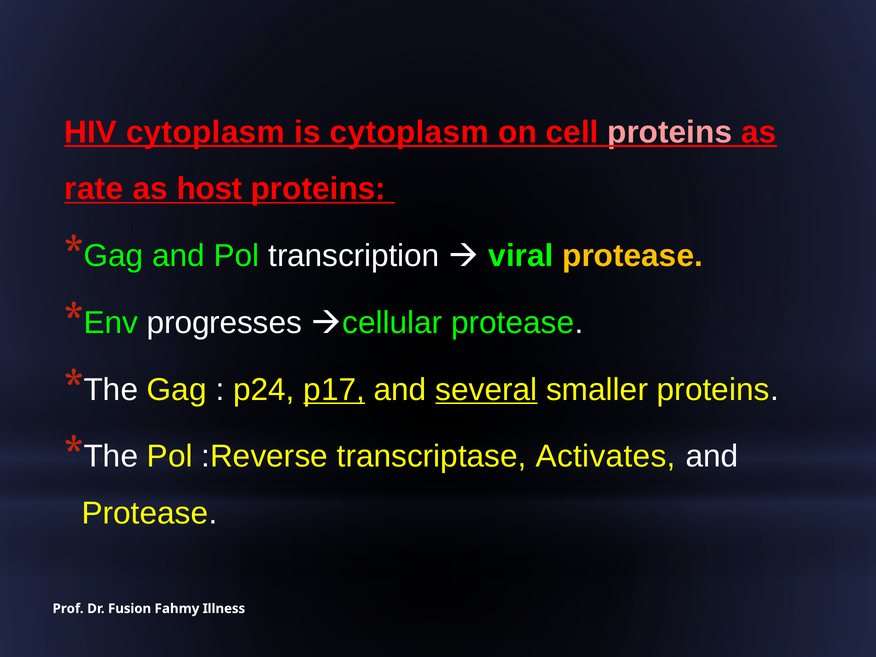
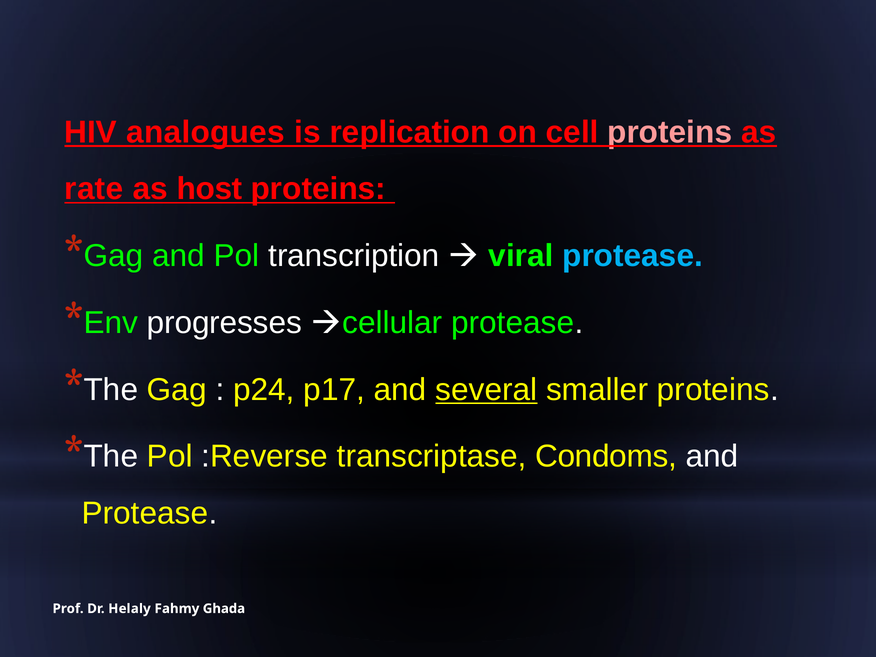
HIV cytoplasm: cytoplasm -> analogues (206, 132)
is cytoplasm: cytoplasm -> replication (410, 132)
protease colour: yellow -> light blue (633, 256)
p17 underline: present -> none (334, 390)
Activates: Activates -> Condoms (606, 457)
Fusion: Fusion -> Helaly (129, 609)
Illness: Illness -> Ghada (224, 609)
